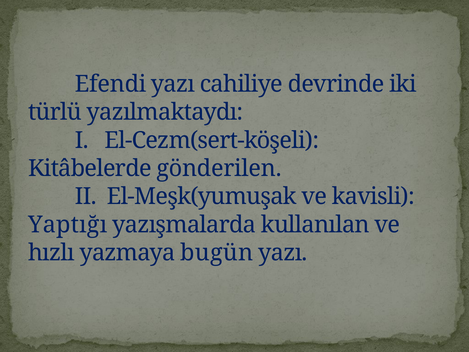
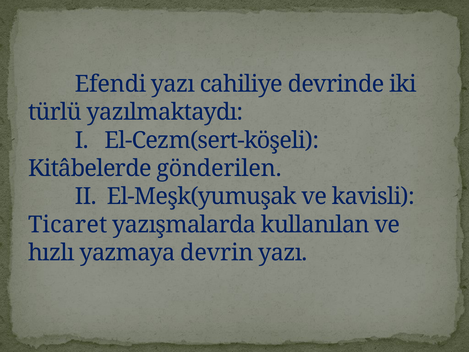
Yaptığı: Yaptığı -> Ticaret (68, 225)
bugün: bugün -> devrin (217, 253)
